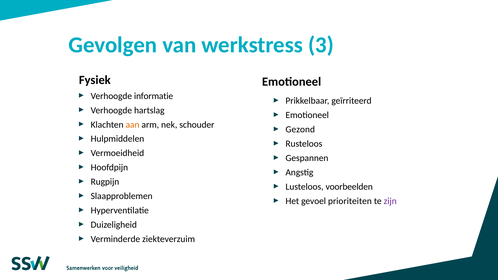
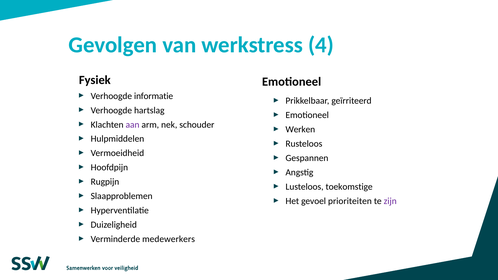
3: 3 -> 4 (321, 45)
aan colour: orange -> purple (133, 125)
Gezond: Gezond -> Werken (300, 130)
voorbeelden: voorbeelden -> toekomstige (349, 187)
ziekteverzuim: ziekteverzuim -> medewerkers (169, 239)
